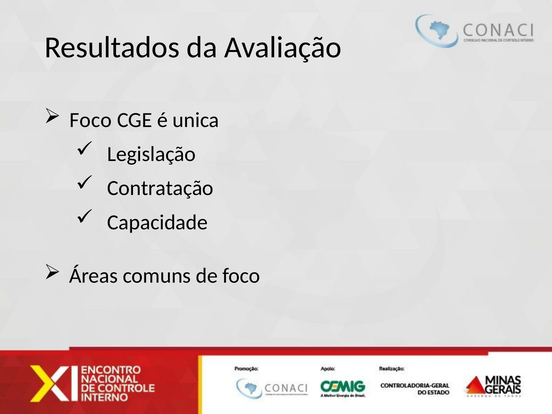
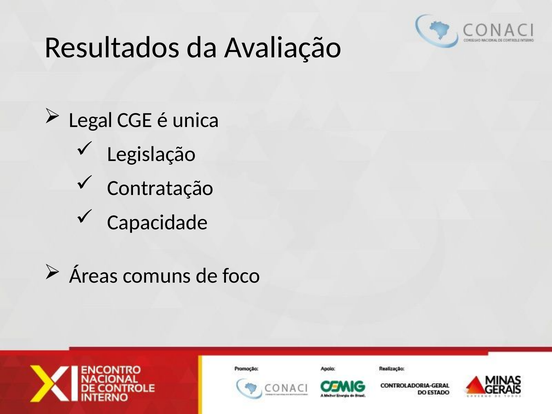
Foco: Foco -> Legal (91, 120)
